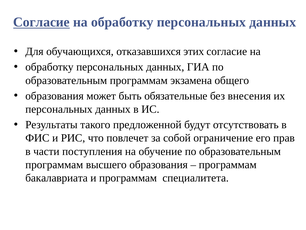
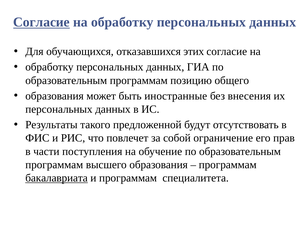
экзамена: экзамена -> позицию (191, 80)
обязательные: обязательные -> иностранные (176, 96)
бакалавриата underline: none -> present (57, 178)
